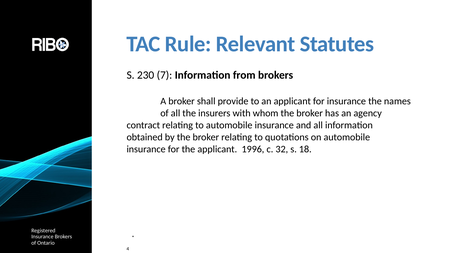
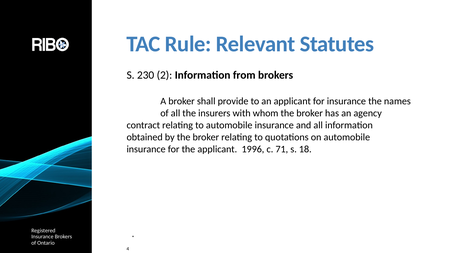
7: 7 -> 2 (164, 75)
32: 32 -> 71 (282, 149)
